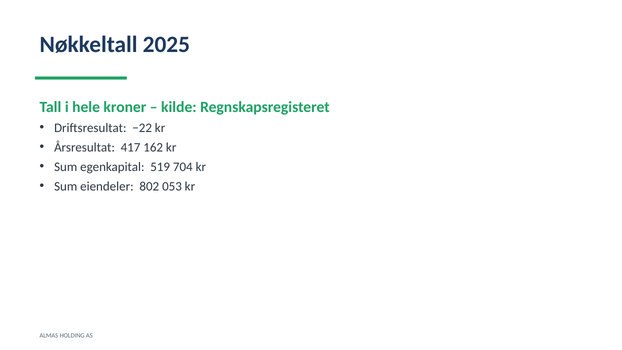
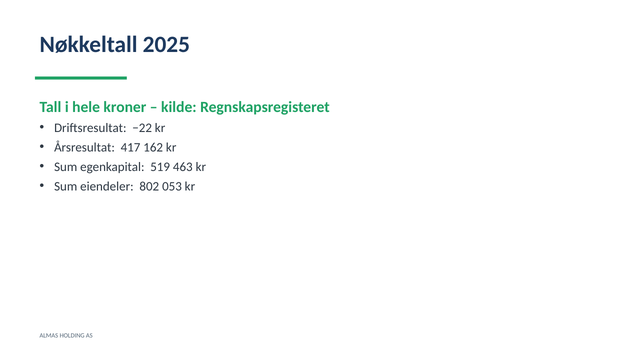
704: 704 -> 463 (183, 167)
